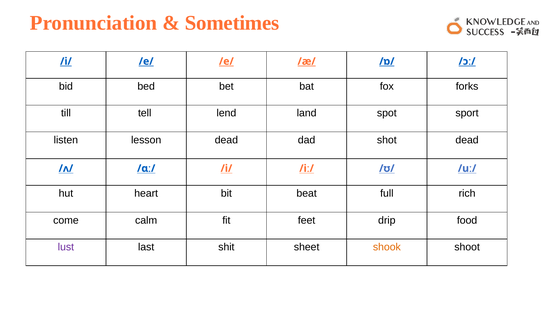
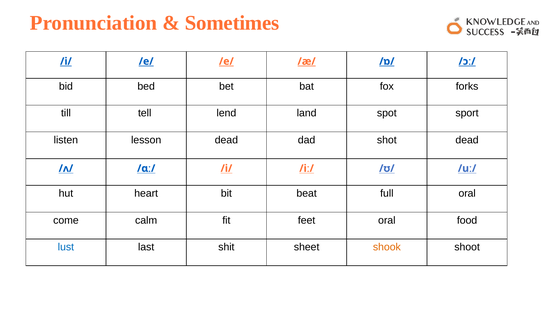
full rich: rich -> oral (467, 194)
feet drip: drip -> oral (387, 220)
lust colour: purple -> blue (66, 247)
